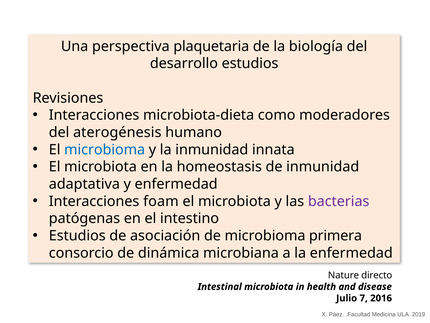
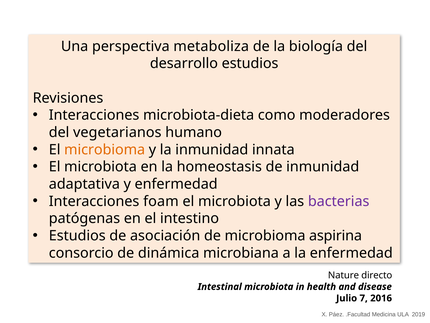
plaquetaria: plaquetaria -> metaboliza (211, 46)
aterogénesis: aterogénesis -> vegetarianos (117, 132)
microbioma colour: blue -> orange (105, 149)
primera: primera -> aspirina (336, 235)
